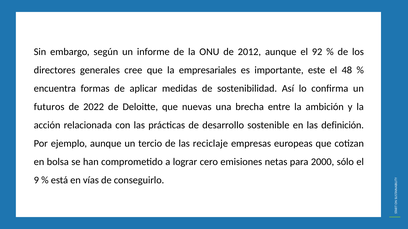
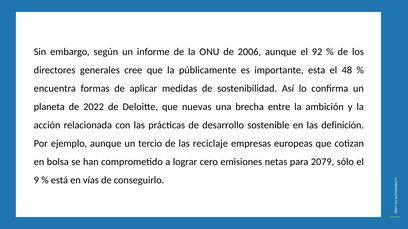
2012: 2012 -> 2006 (249, 52)
empresariales: empresariales -> públicamente (208, 70)
este: este -> esta (317, 70)
futuros: futuros -> planeta (49, 107)
2000: 2000 -> 2079 (323, 162)
